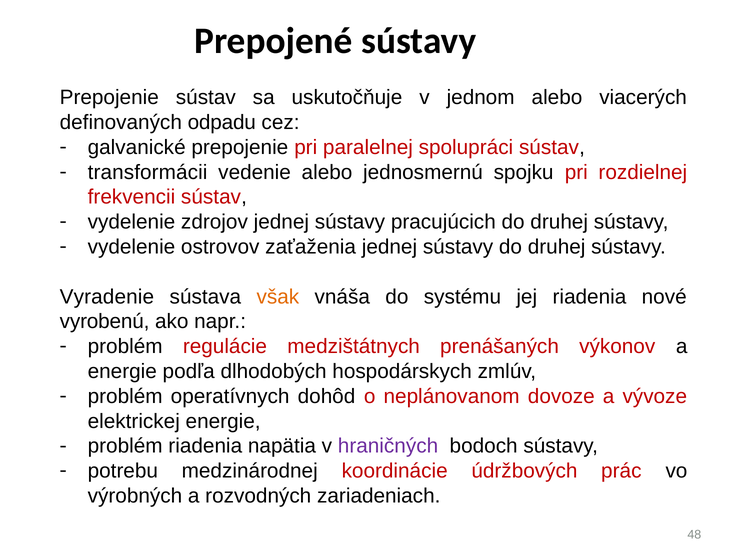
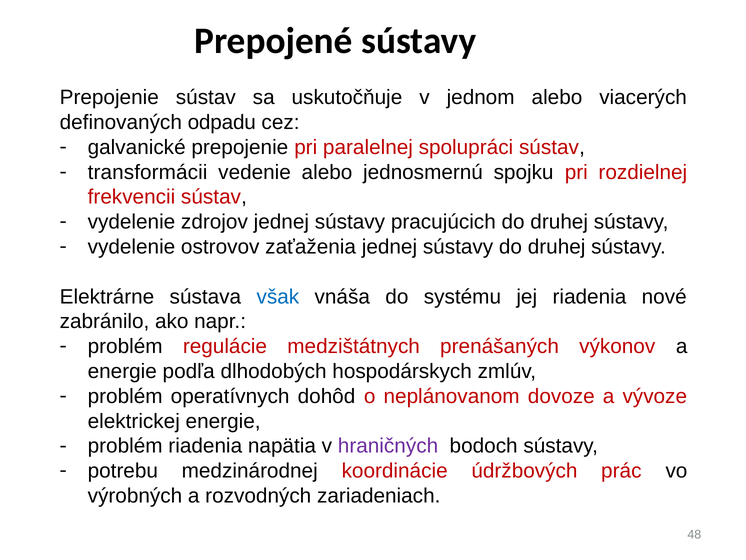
Vyradenie: Vyradenie -> Elektrárne (107, 296)
však colour: orange -> blue (278, 296)
vyrobenú: vyrobenú -> zabránilo (105, 321)
